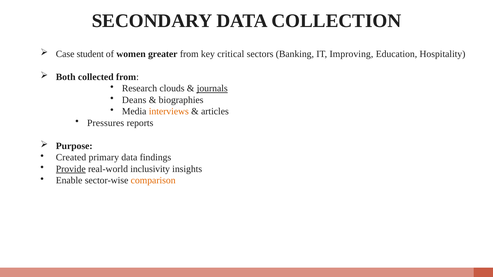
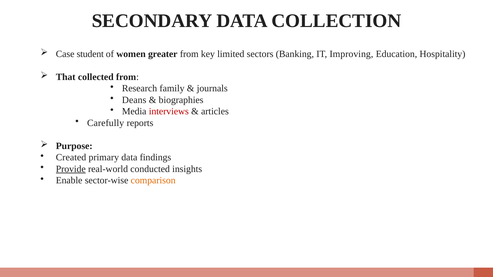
critical: critical -> limited (231, 54)
Both: Both -> That (66, 77)
clouds: clouds -> family (172, 89)
journals underline: present -> none (212, 89)
interviews colour: orange -> red (169, 112)
Pressures: Pressures -> Carefully (106, 123)
inclusivity: inclusivity -> conducted (150, 169)
